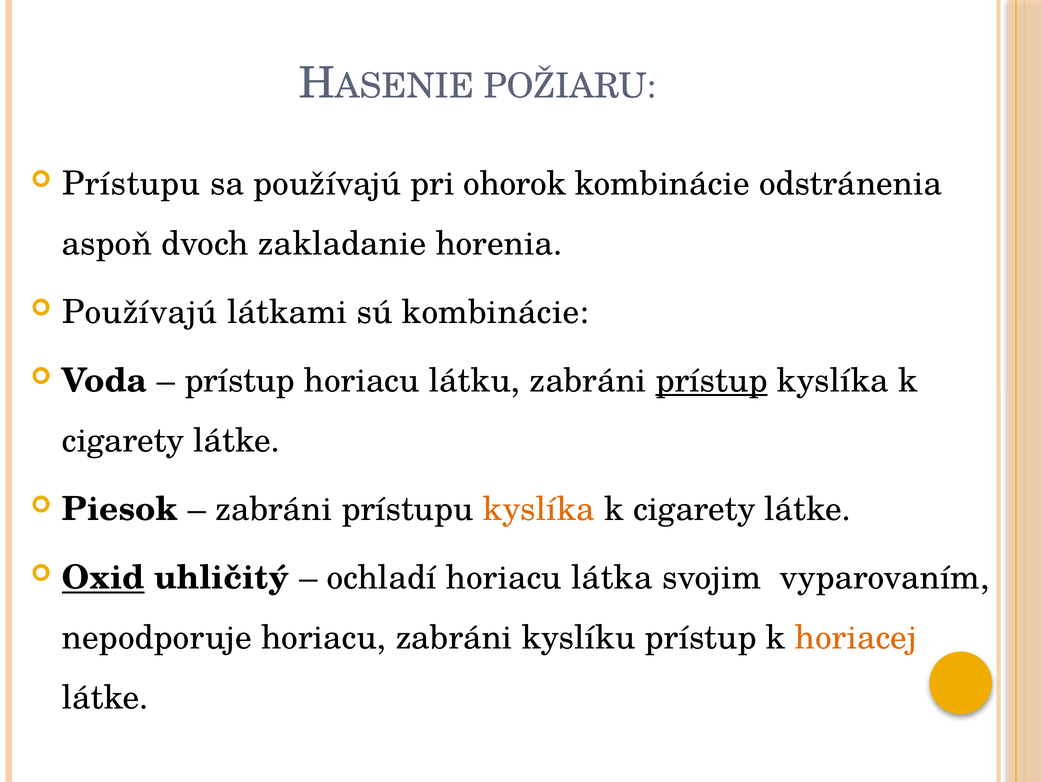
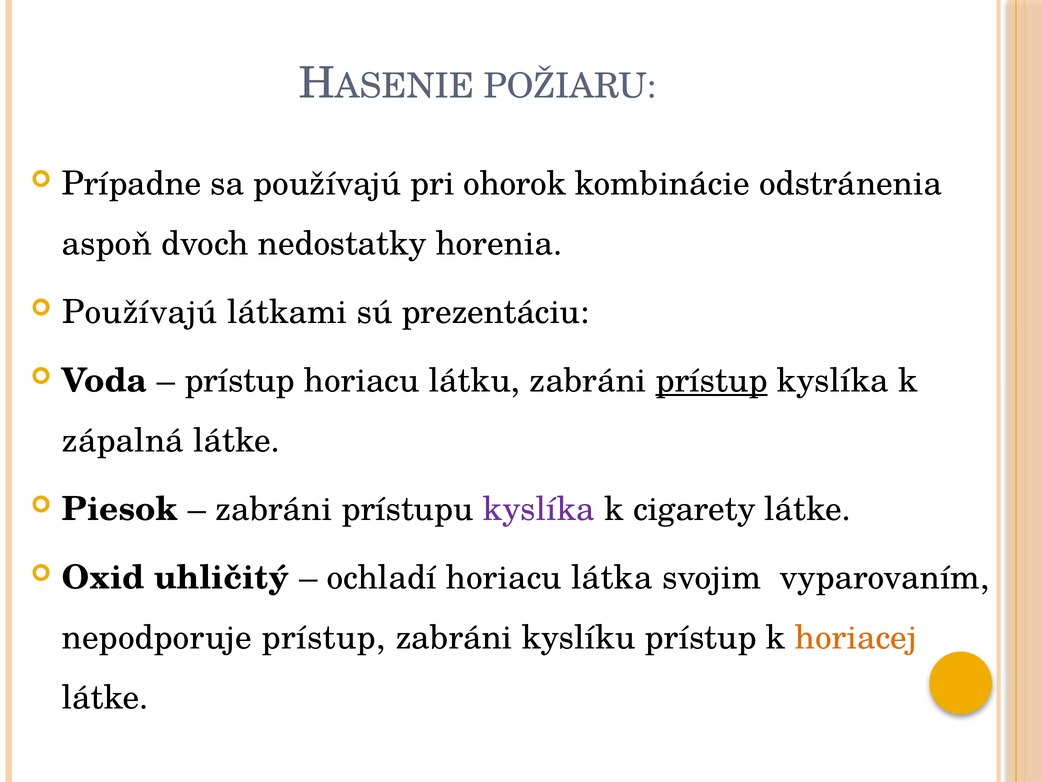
Prístupu: Prístupu -> Prípadne (132, 184)
zakladanie: zakladanie -> nedostatky (342, 244)
sú kombinácie: kombinácie -> prezentáciu (495, 312)
cigarety: cigarety -> zápalná (123, 441)
kyslíka colour: orange -> purple (539, 509)
Oxid underline: present -> none (103, 578)
nepodporuje horiacu: horiacu -> prístup (324, 637)
